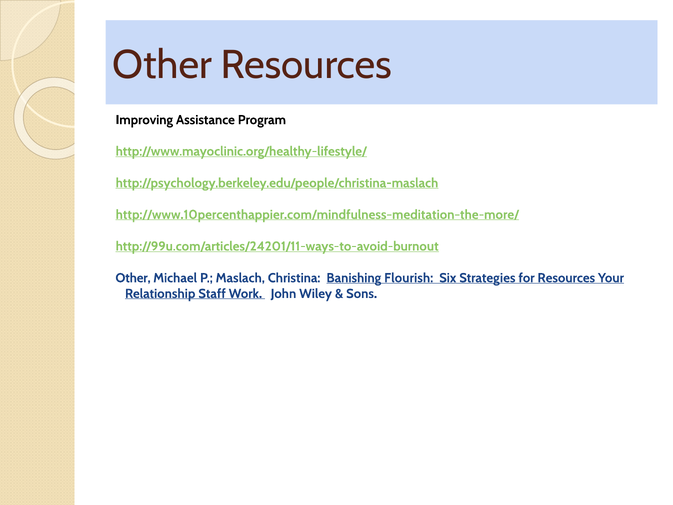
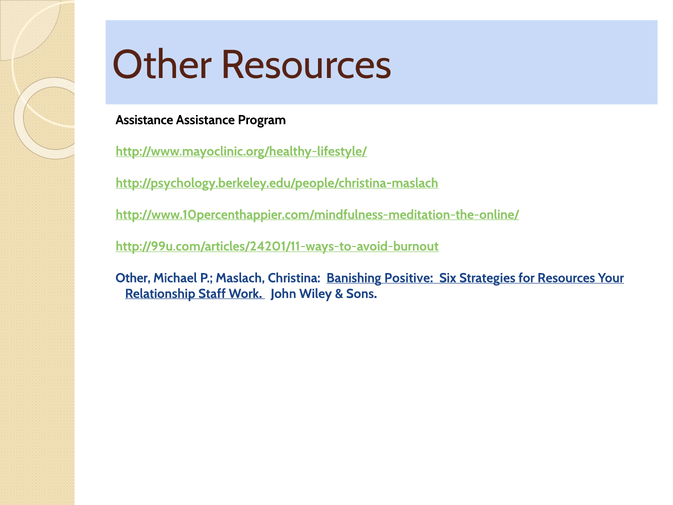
Improving: Improving -> Assistance (144, 120)
http://www.10percenthappier.com/mindfulness-meditation-the-more/: http://www.10percenthappier.com/mindfulness-meditation-the-more/ -> http://www.10percenthappier.com/mindfulness-meditation-the-online/ (317, 215)
Flourish: Flourish -> Positive (409, 278)
